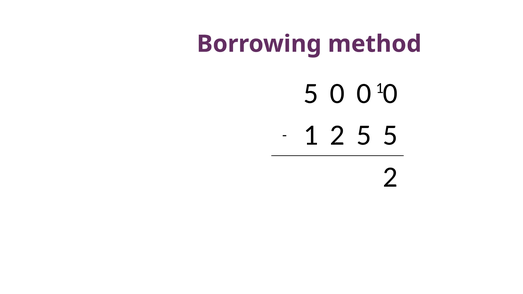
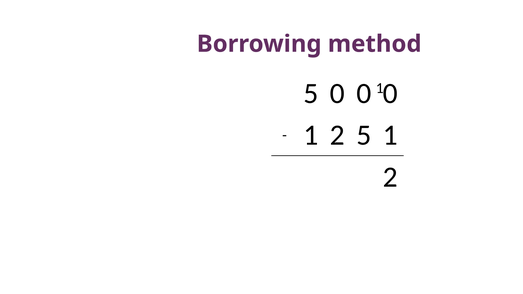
5 5: 5 -> 1 (390, 135)
